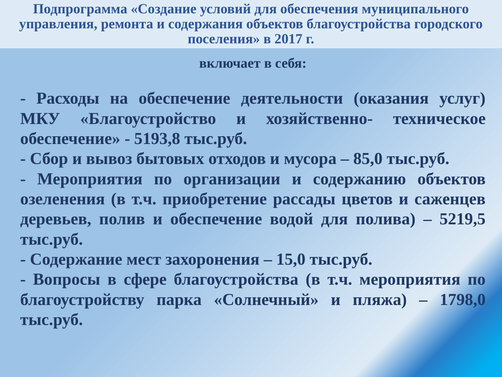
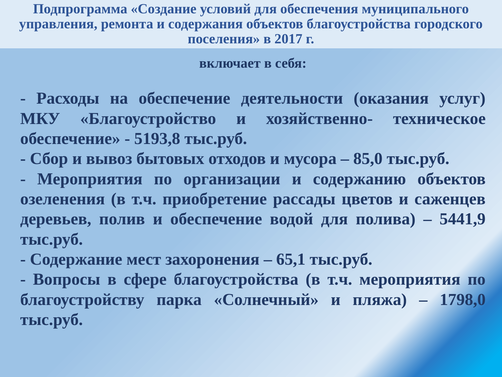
5219,5: 5219,5 -> 5441,9 (463, 219)
15,0: 15,0 -> 65,1 (291, 259)
